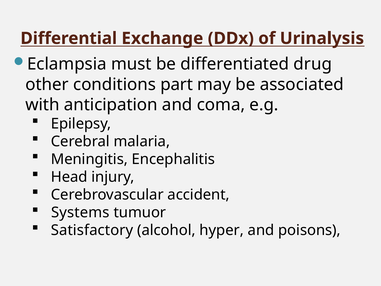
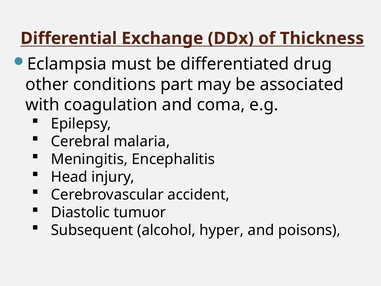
Urinalysis: Urinalysis -> Thickness (322, 38)
anticipation: anticipation -> coagulation (111, 105)
Systems: Systems -> Diastolic (80, 212)
Satisfactory: Satisfactory -> Subsequent (92, 230)
